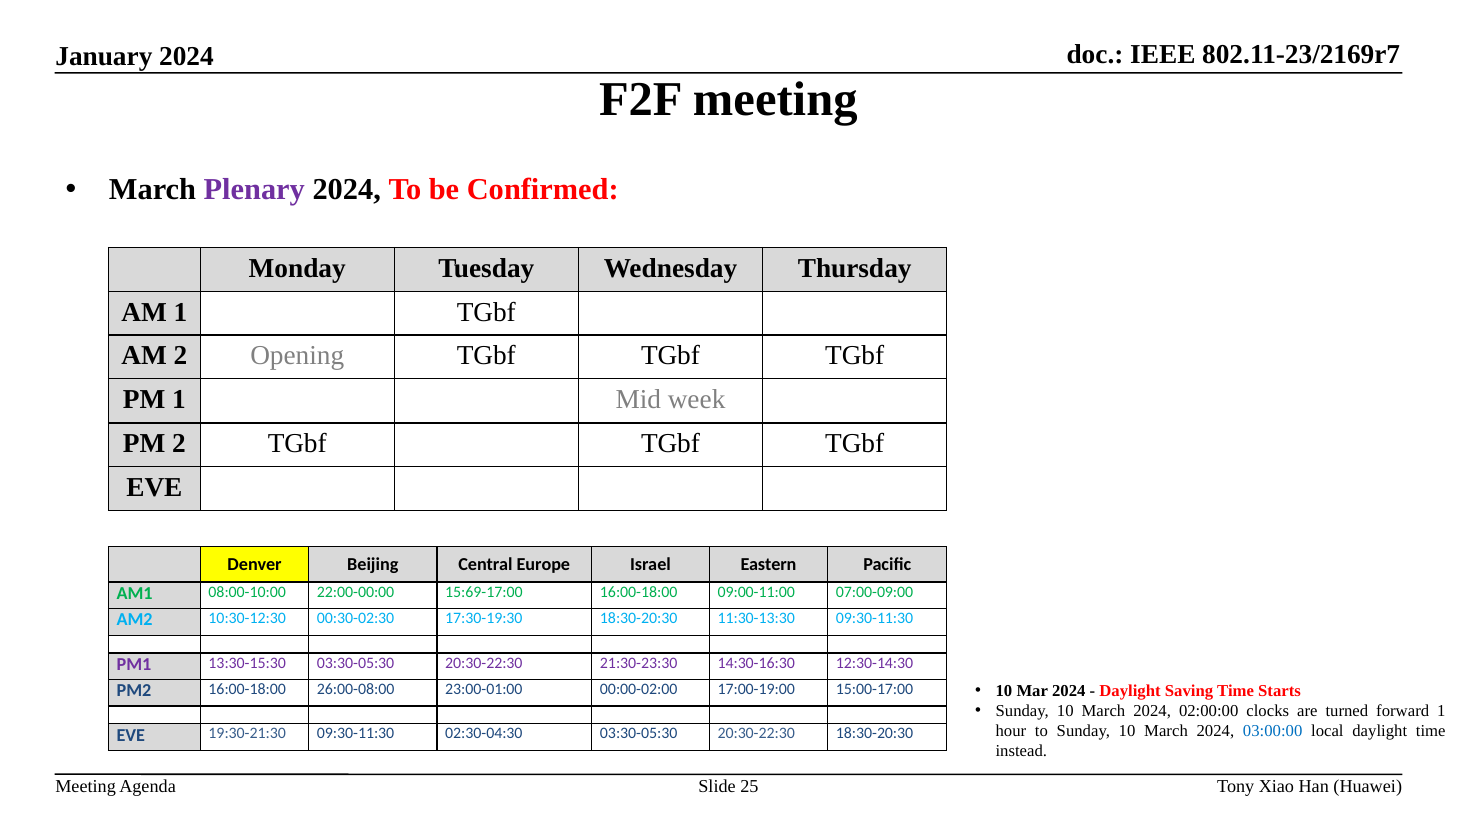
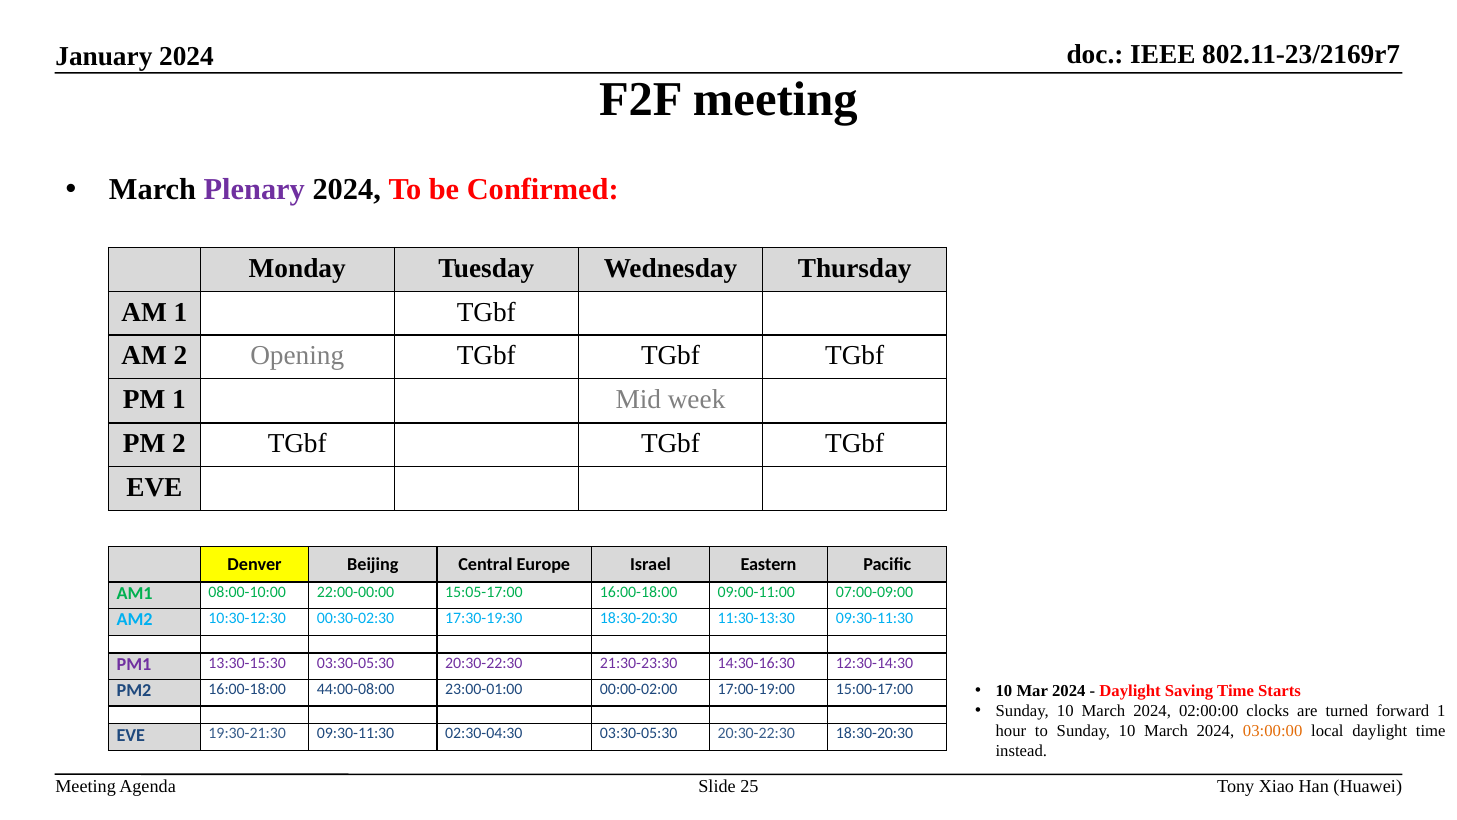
15:69-17:00: 15:69-17:00 -> 15:05-17:00 (484, 592)
26:00-08:00: 26:00-08:00 -> 44:00-08:00 (356, 689)
03:00:00 colour: blue -> orange (1273, 730)
